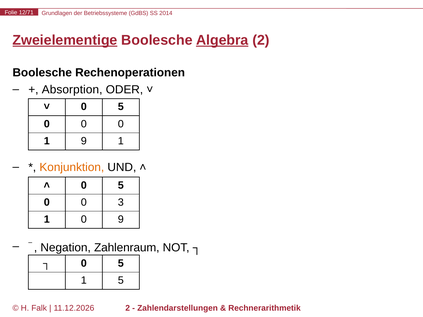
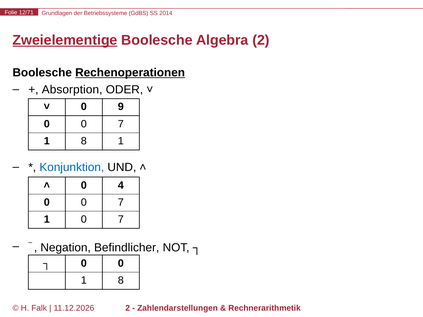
Algebra underline: present -> none (222, 40)
Rechenoperationen underline: none -> present (130, 73)
5: 5 -> 9 (121, 107)
0: 0 -> 7 (121, 124)
9: 9 -> 8 (84, 141)
Konjunktion colour: orange -> blue (72, 168)
5: 5 -> 4 (121, 185)
3: 3 -> 7 (121, 202)
1 0 9: 9 -> 7 (121, 220)
Zahlenraum: Zahlenraum -> Befindlicher (127, 248)
5: 5 -> 0 (121, 263)
5: 5 -> 8 (121, 281)
